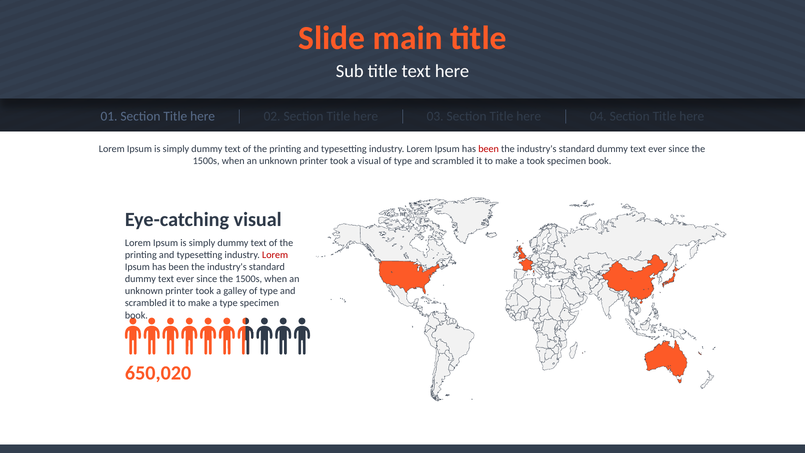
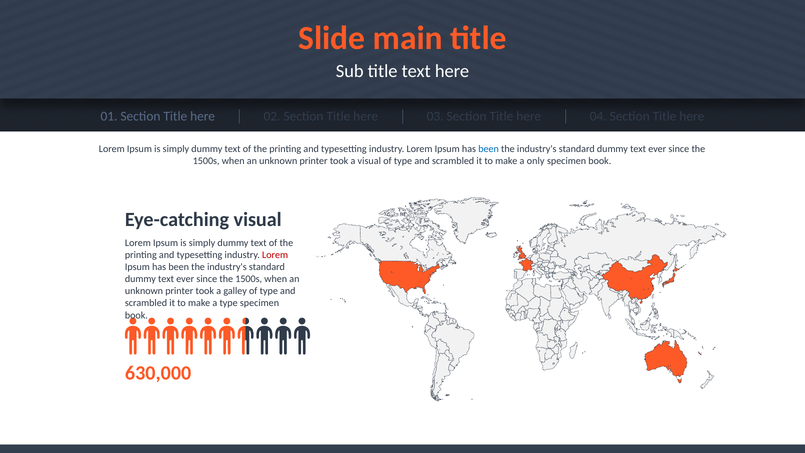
been colour: red -> blue (489, 149)
a took: took -> only (536, 161)
650,020: 650,020 -> 630,000 (158, 373)
